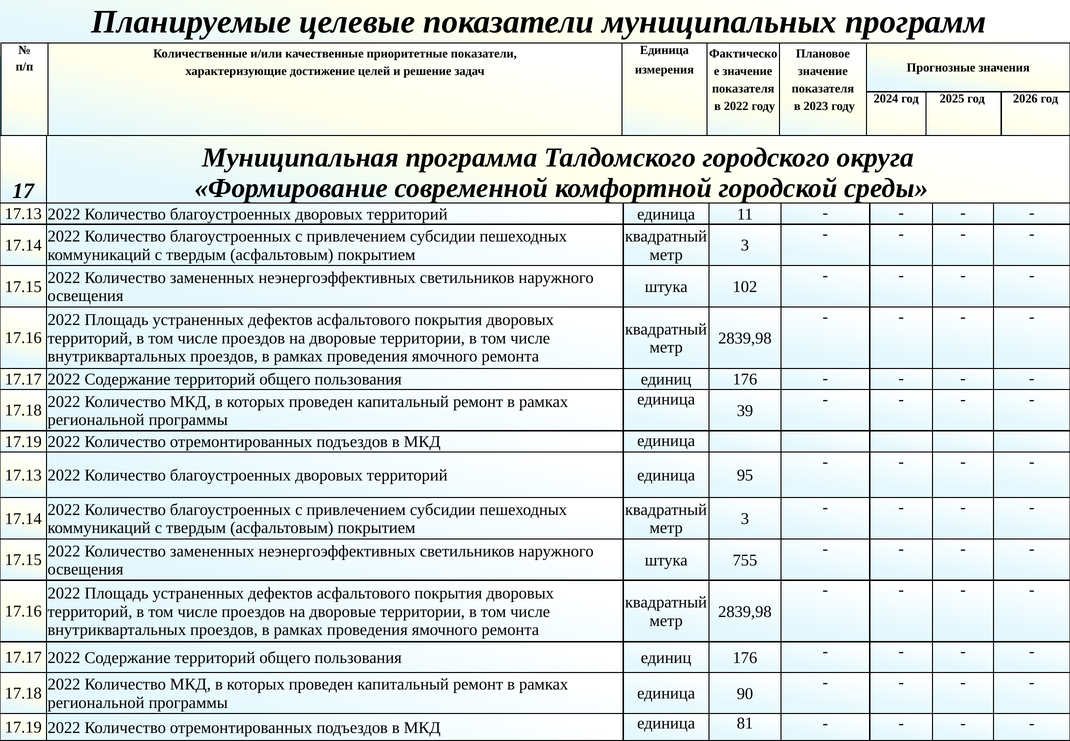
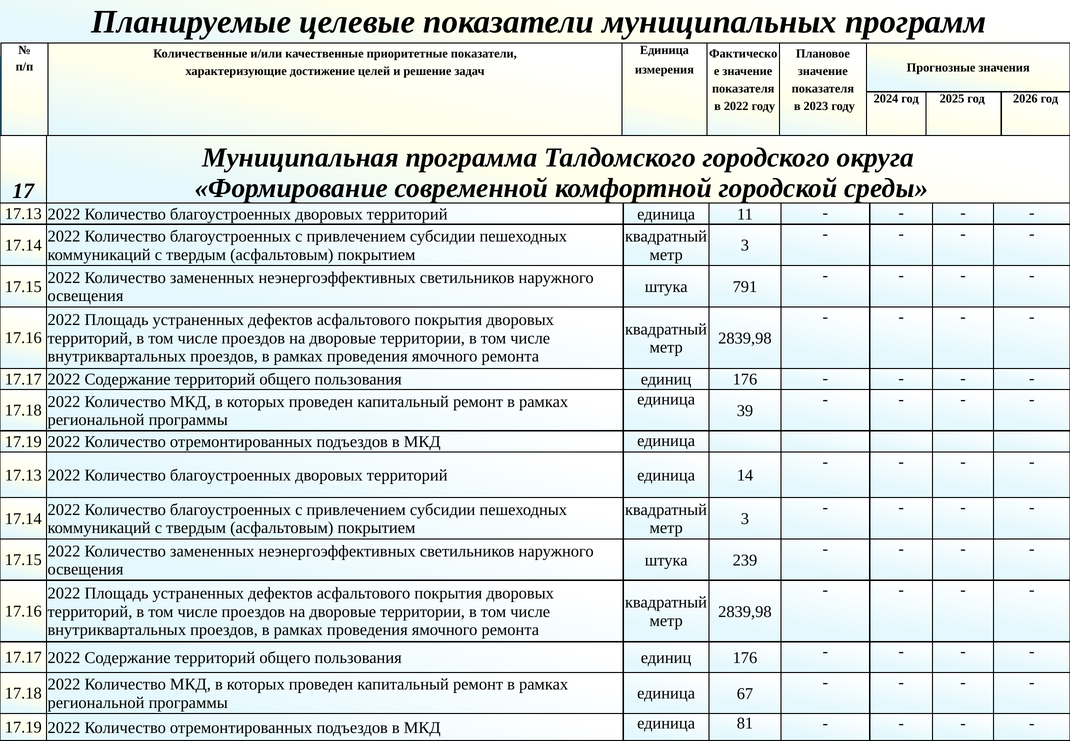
102: 102 -> 791 (745, 287)
95: 95 -> 14 (745, 475)
755: 755 -> 239 (745, 560)
90: 90 -> 67 (745, 693)
